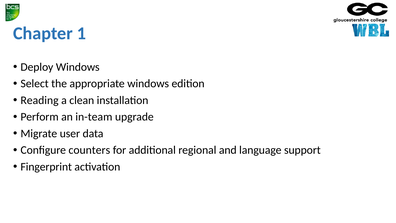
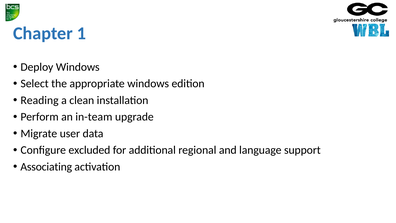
counters: counters -> excluded (89, 150)
Fingerprint: Fingerprint -> Associating (46, 167)
